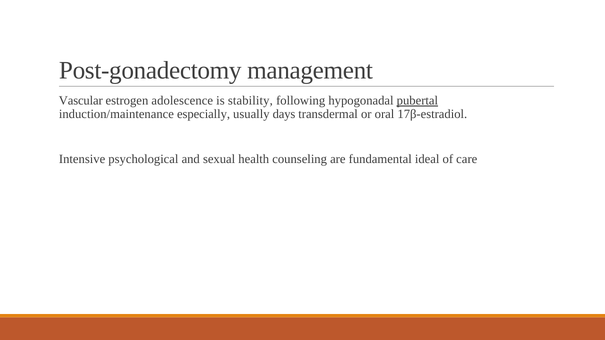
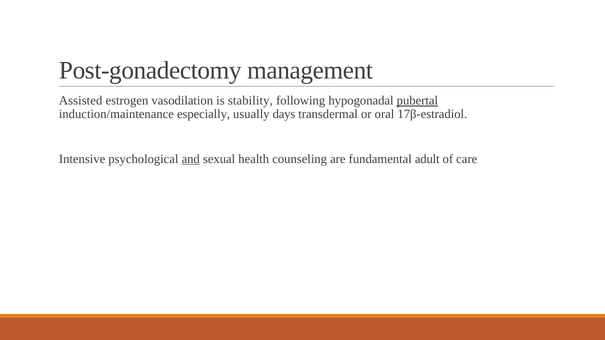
Vascular: Vascular -> Assisted (81, 101)
adolescence: adolescence -> vasodilation (182, 101)
and underline: none -> present (191, 159)
ideal: ideal -> adult (427, 159)
